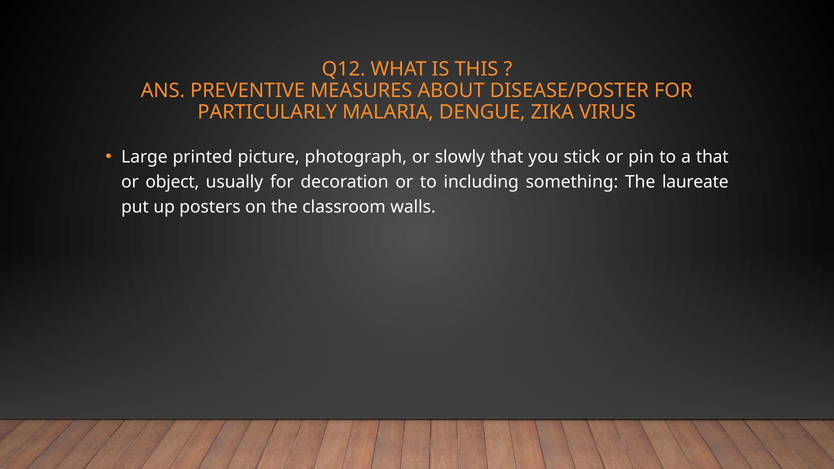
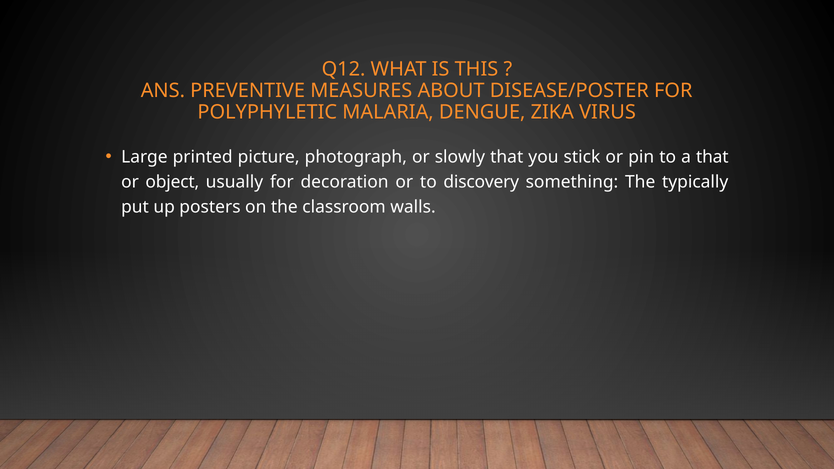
PARTICULARLY: PARTICULARLY -> POLYPHYLETIC (267, 112)
including: including -> discovery (481, 182)
laureate: laureate -> typically (695, 182)
